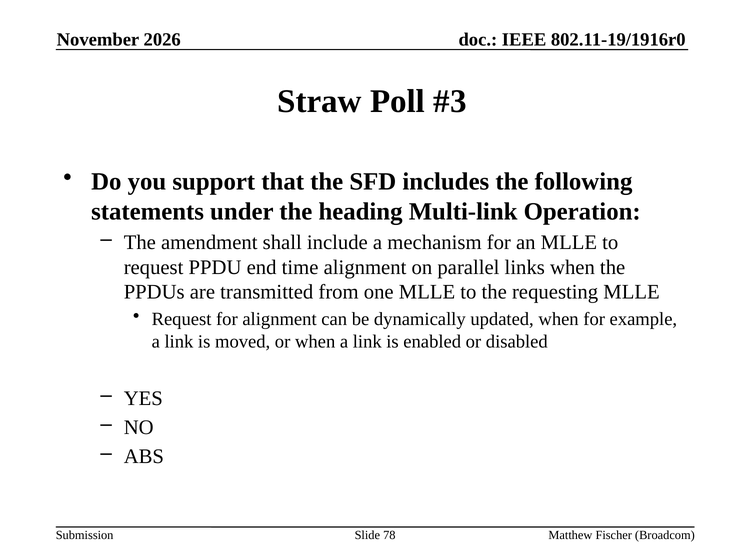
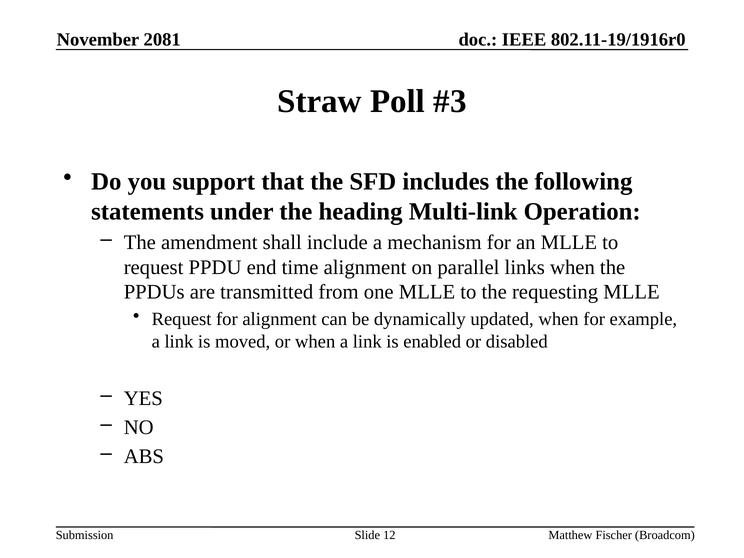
2026: 2026 -> 2081 (162, 40)
78: 78 -> 12 (389, 535)
